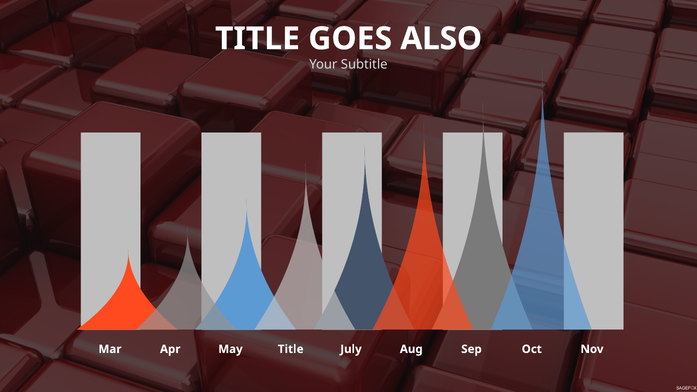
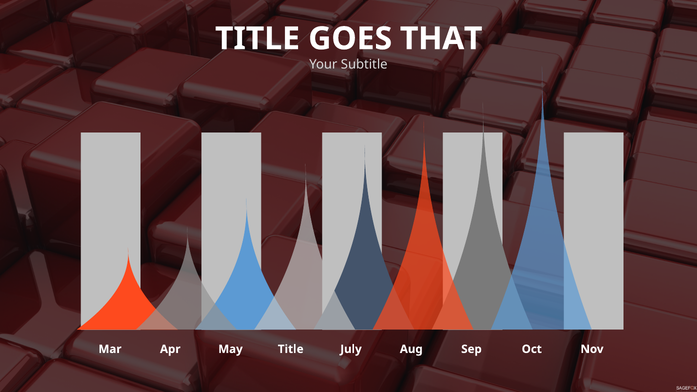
ALSO: ALSO -> THAT (441, 39)
